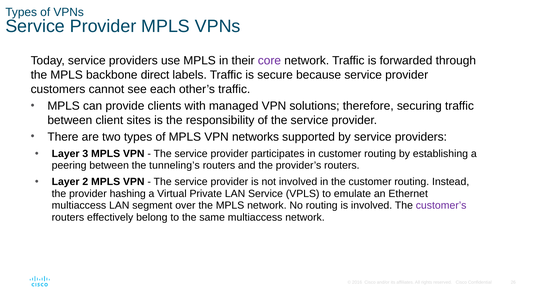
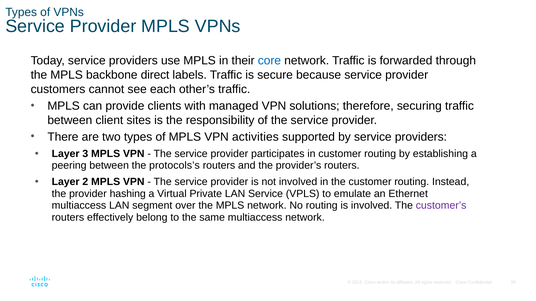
core colour: purple -> blue (269, 61)
networks: networks -> activities (255, 137)
tunneling’s: tunneling’s -> protocols’s (174, 166)
